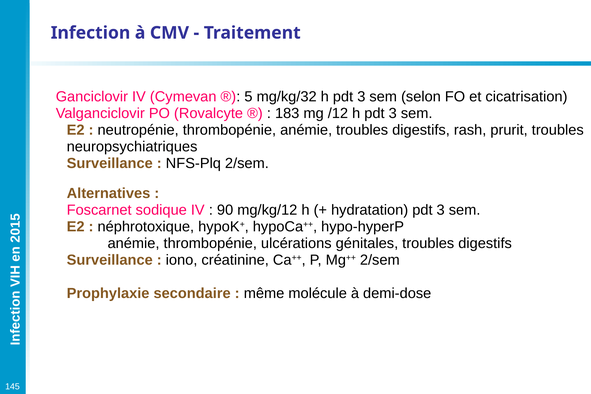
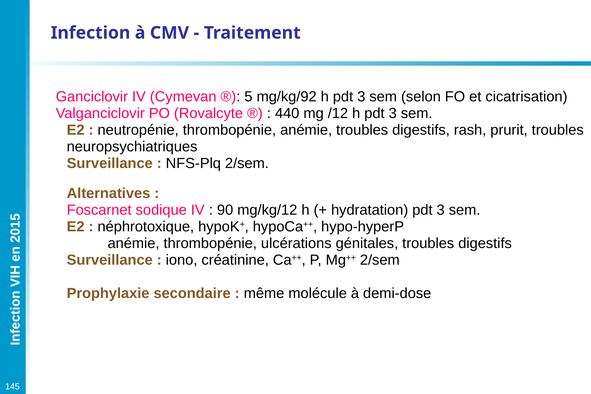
mg/kg/32: mg/kg/32 -> mg/kg/92 (287, 97)
183: 183 -> 440 (287, 113)
